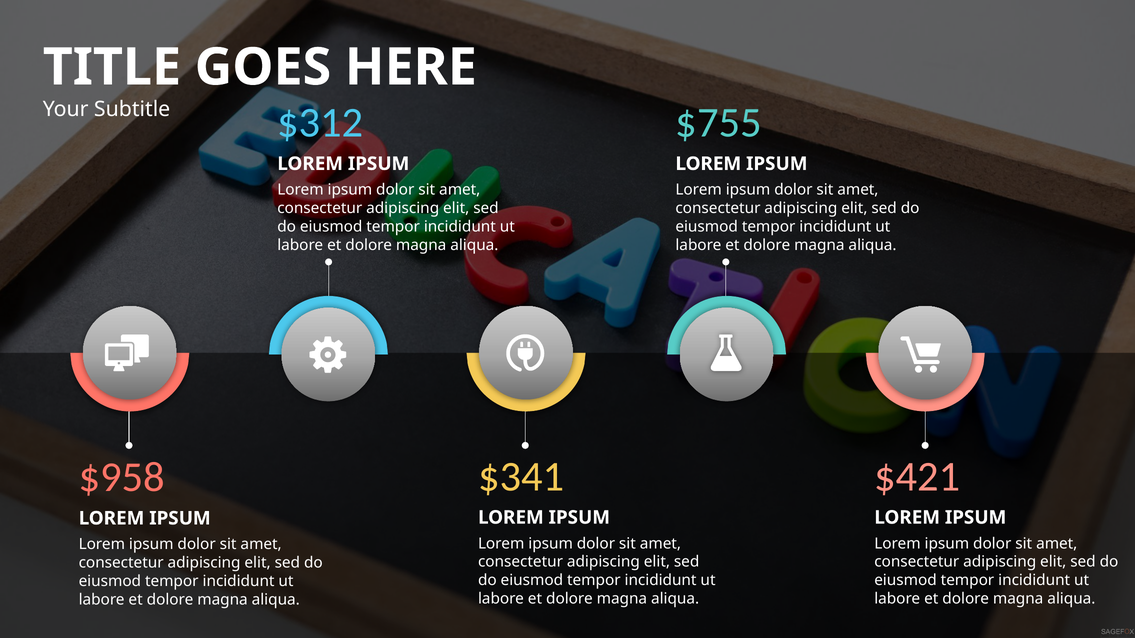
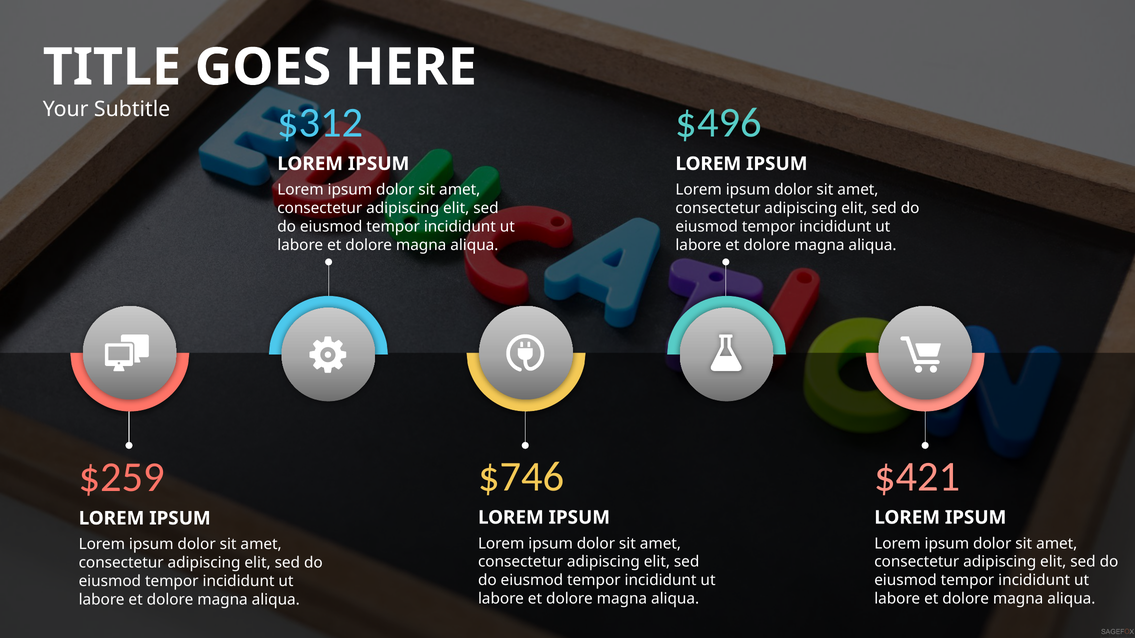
$755: $755 -> $496 (719, 123)
$341: $341 -> $746 (521, 477)
$958: $958 -> $259 (122, 478)
